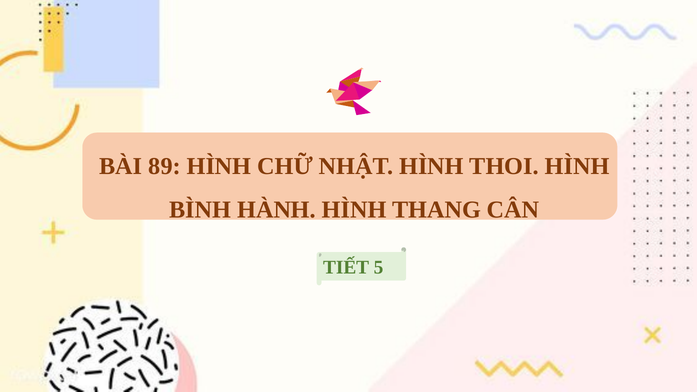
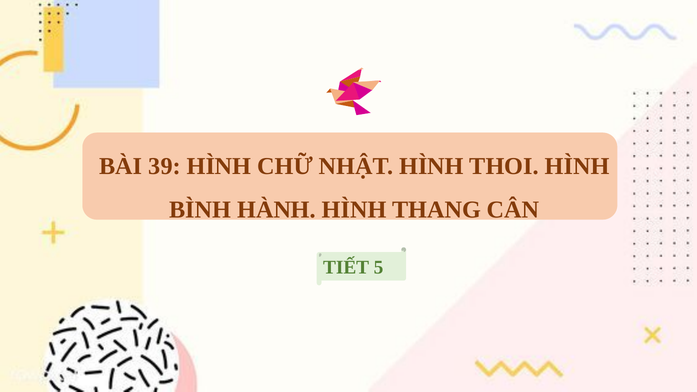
89: 89 -> 39 (165, 166)
